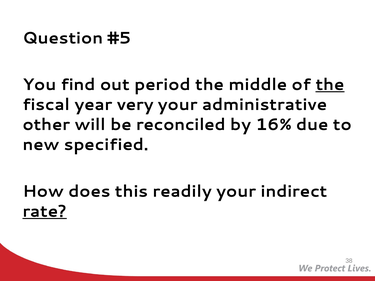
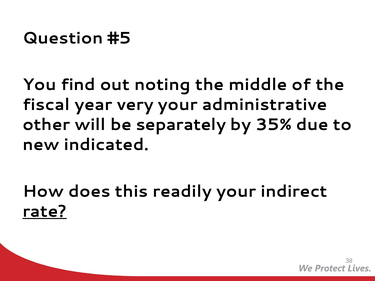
period: period -> noting (162, 85)
the underline: present -> none (330, 85)
reconciled: reconciled -> separately (181, 125)
16%: 16% -> 35% (274, 125)
specified: specified -> indicated (106, 145)
